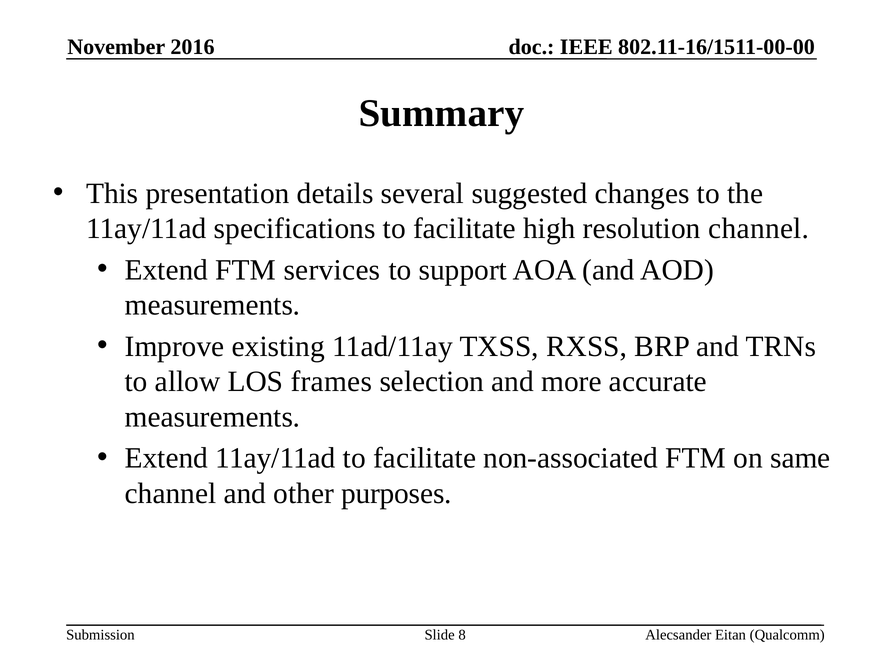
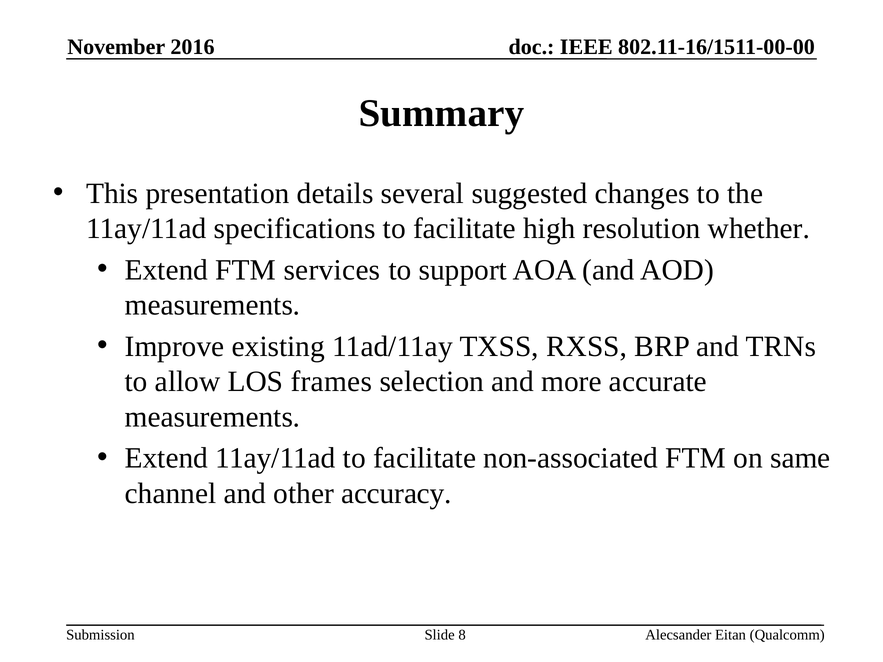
resolution channel: channel -> whether (759, 229)
purposes: purposes -> accuracy (396, 494)
